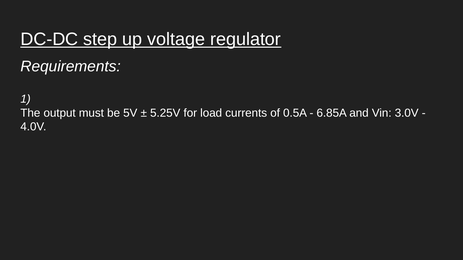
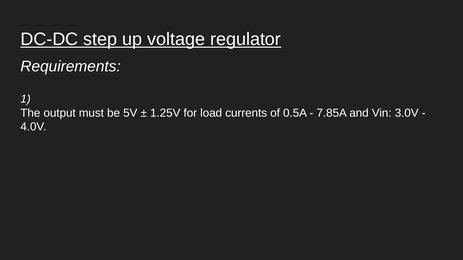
5.25V: 5.25V -> 1.25V (165, 113)
6.85A: 6.85A -> 7.85A (332, 113)
